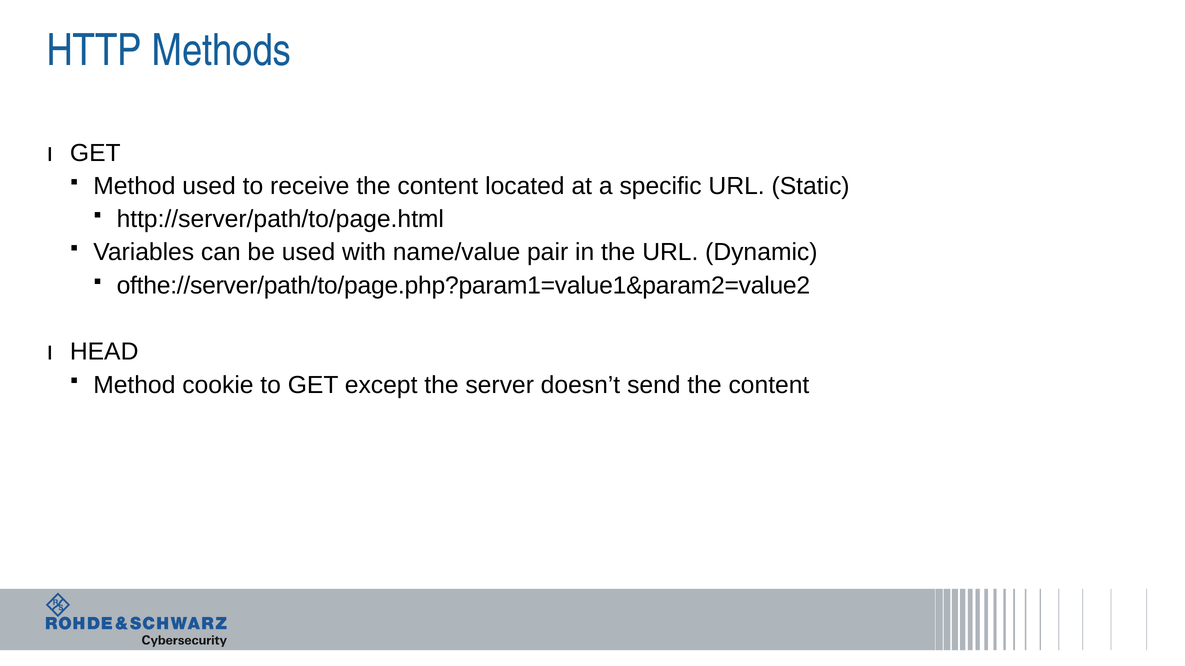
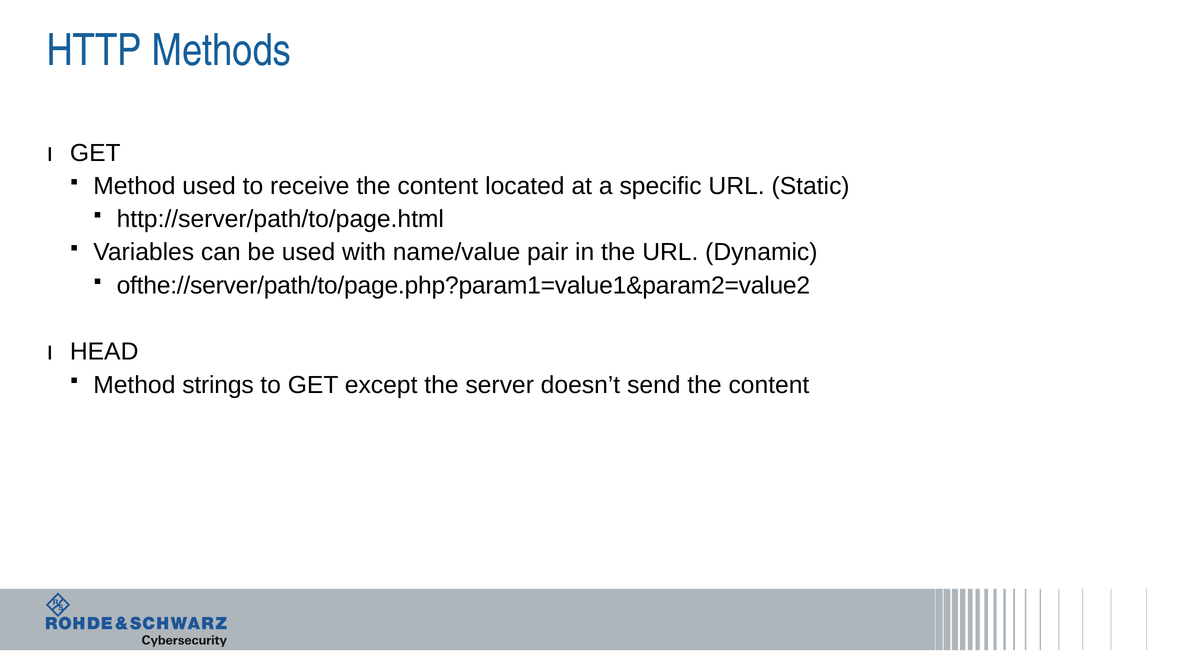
cookie: cookie -> strings (218, 385)
